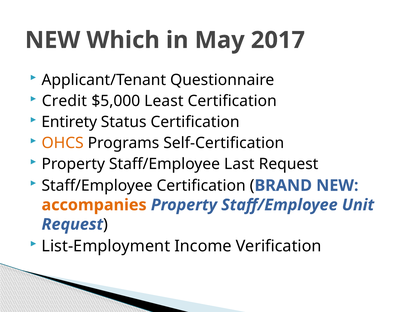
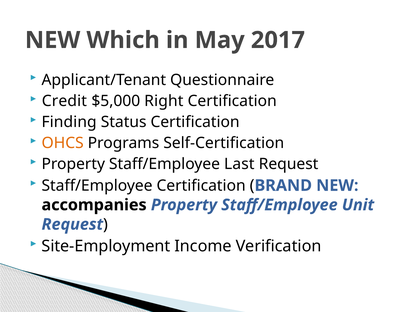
Least: Least -> Right (164, 101)
Entirety: Entirety -> Finding (69, 122)
accompanies colour: orange -> black (94, 205)
List-Employment: List-Employment -> Site-Employment (106, 246)
